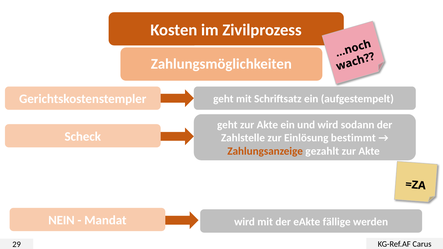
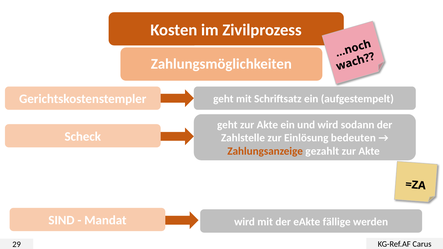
bestimmt: bestimmt -> bedeuten (353, 138)
NEIN: NEIN -> SIND (61, 221)
